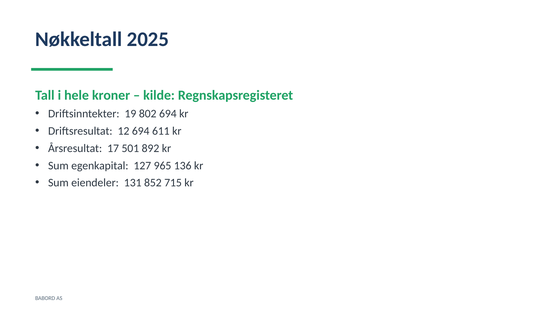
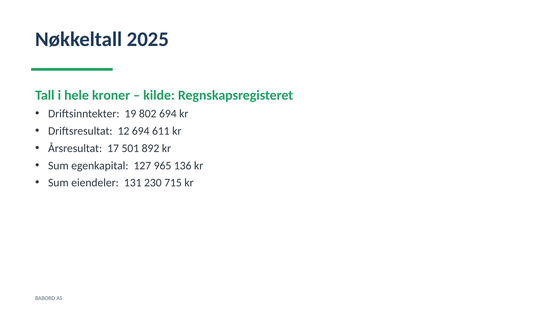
852: 852 -> 230 (153, 183)
